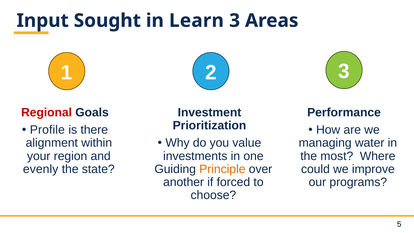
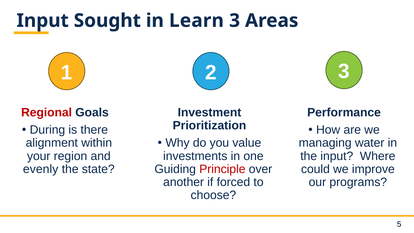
Profile: Profile -> During (47, 130)
the most: most -> input (337, 156)
Principle colour: orange -> red (222, 169)
